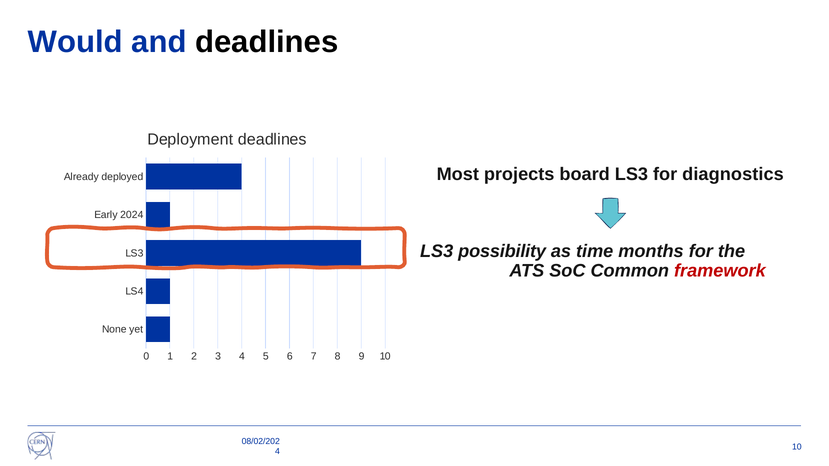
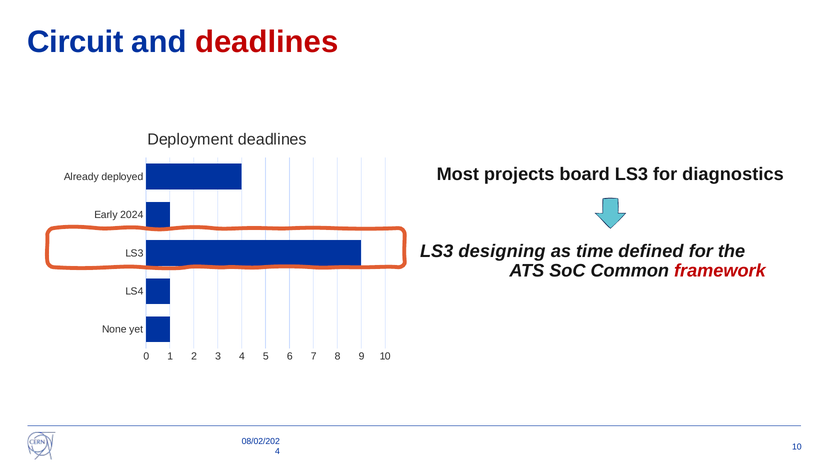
Would: Would -> Circuit (75, 42)
deadlines colour: black -> red (267, 42)
possibility: possibility -> designing (502, 251)
months: months -> defined (651, 251)
